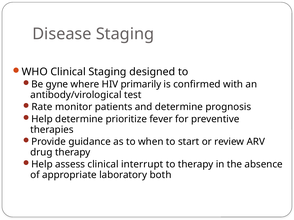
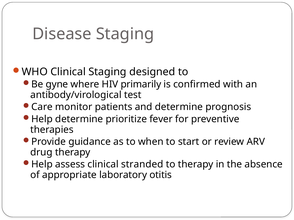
Rate: Rate -> Care (42, 107)
interrupt: interrupt -> stranded (142, 165)
both: both -> otitis (161, 175)
